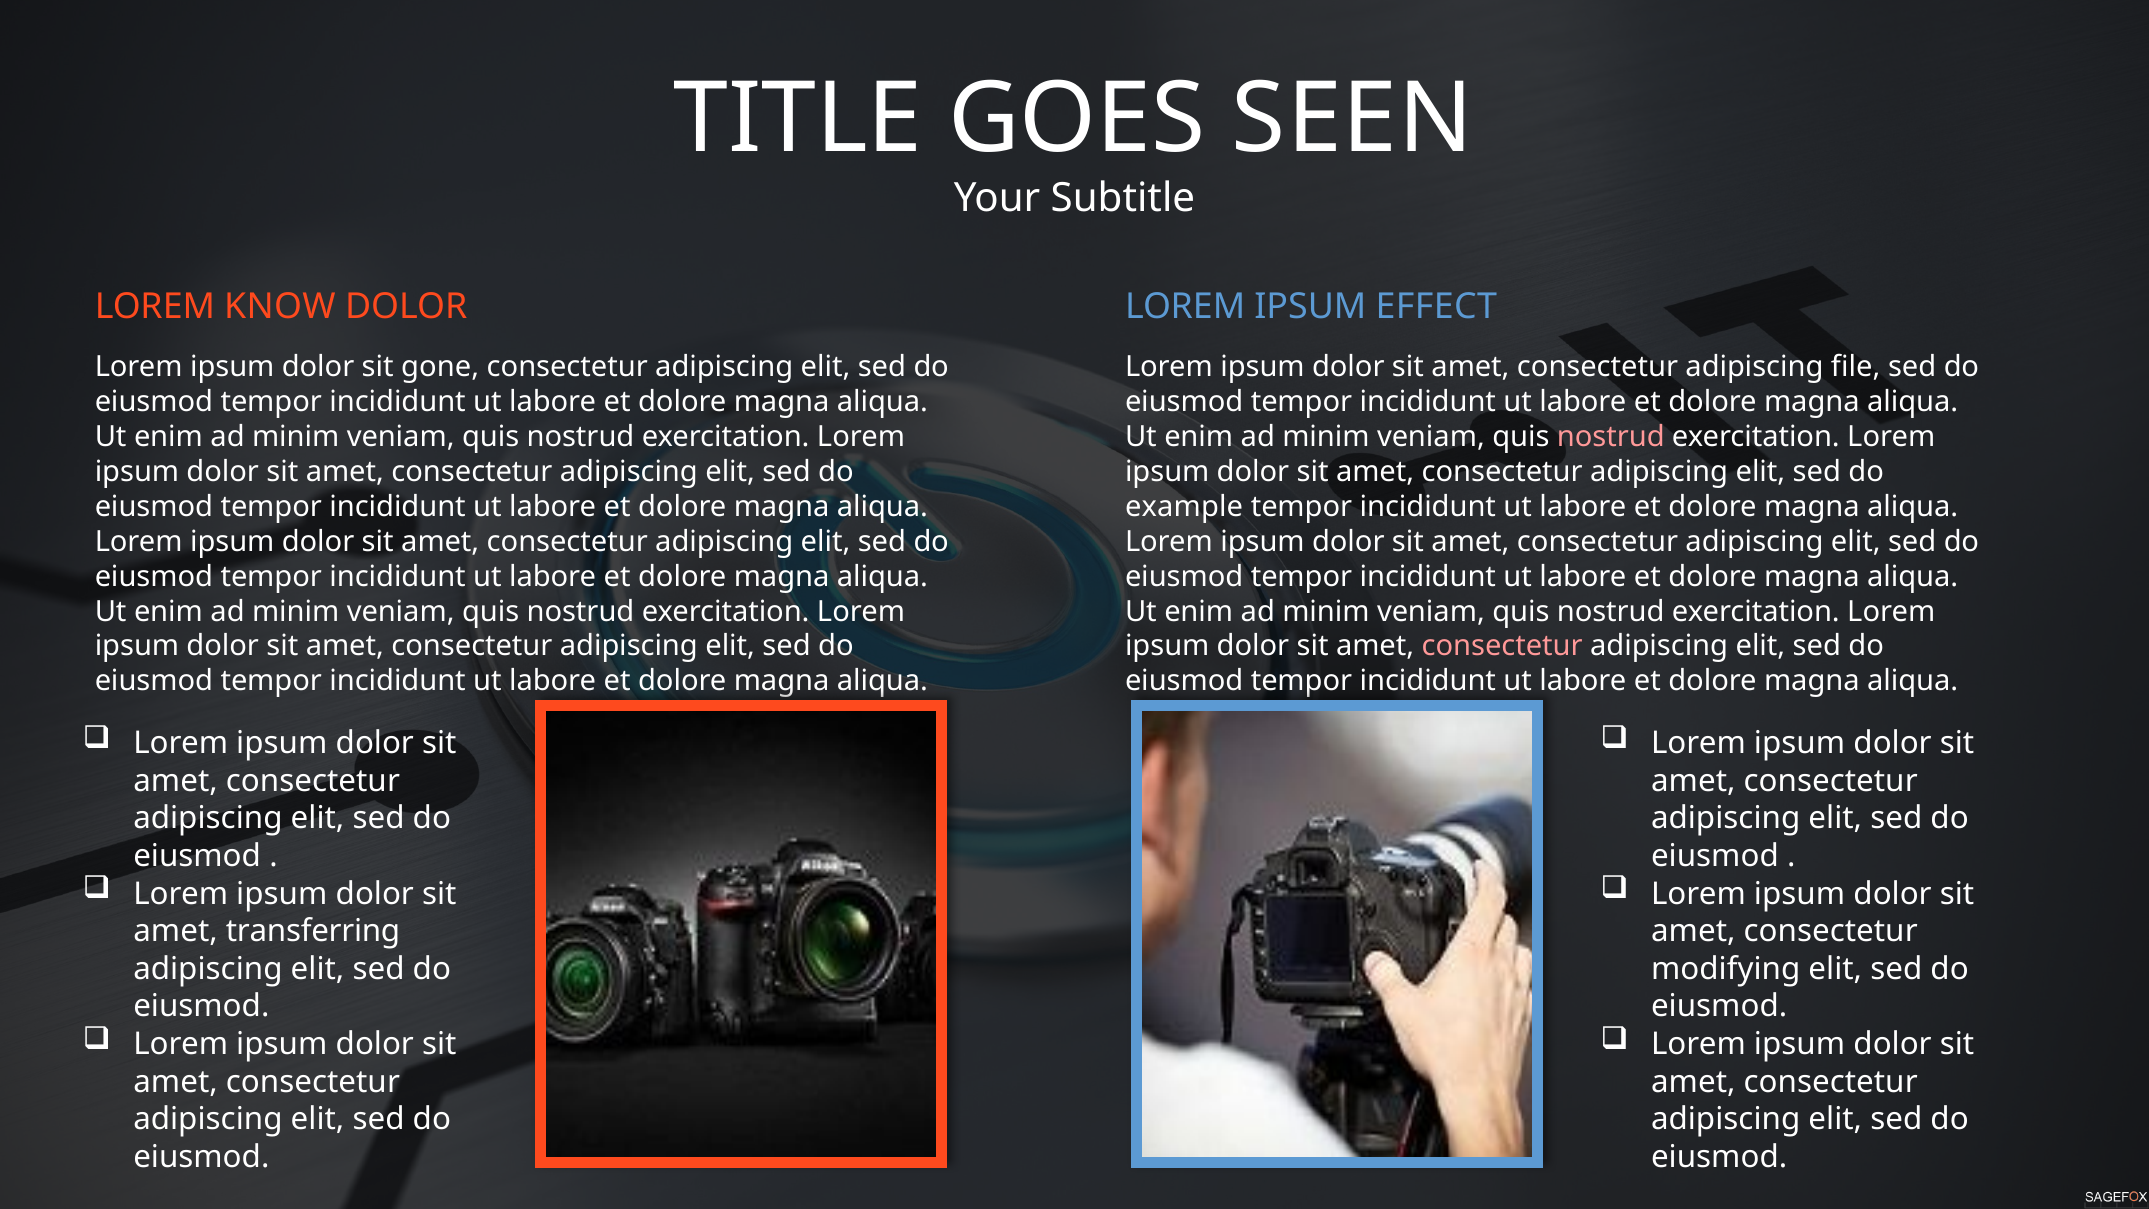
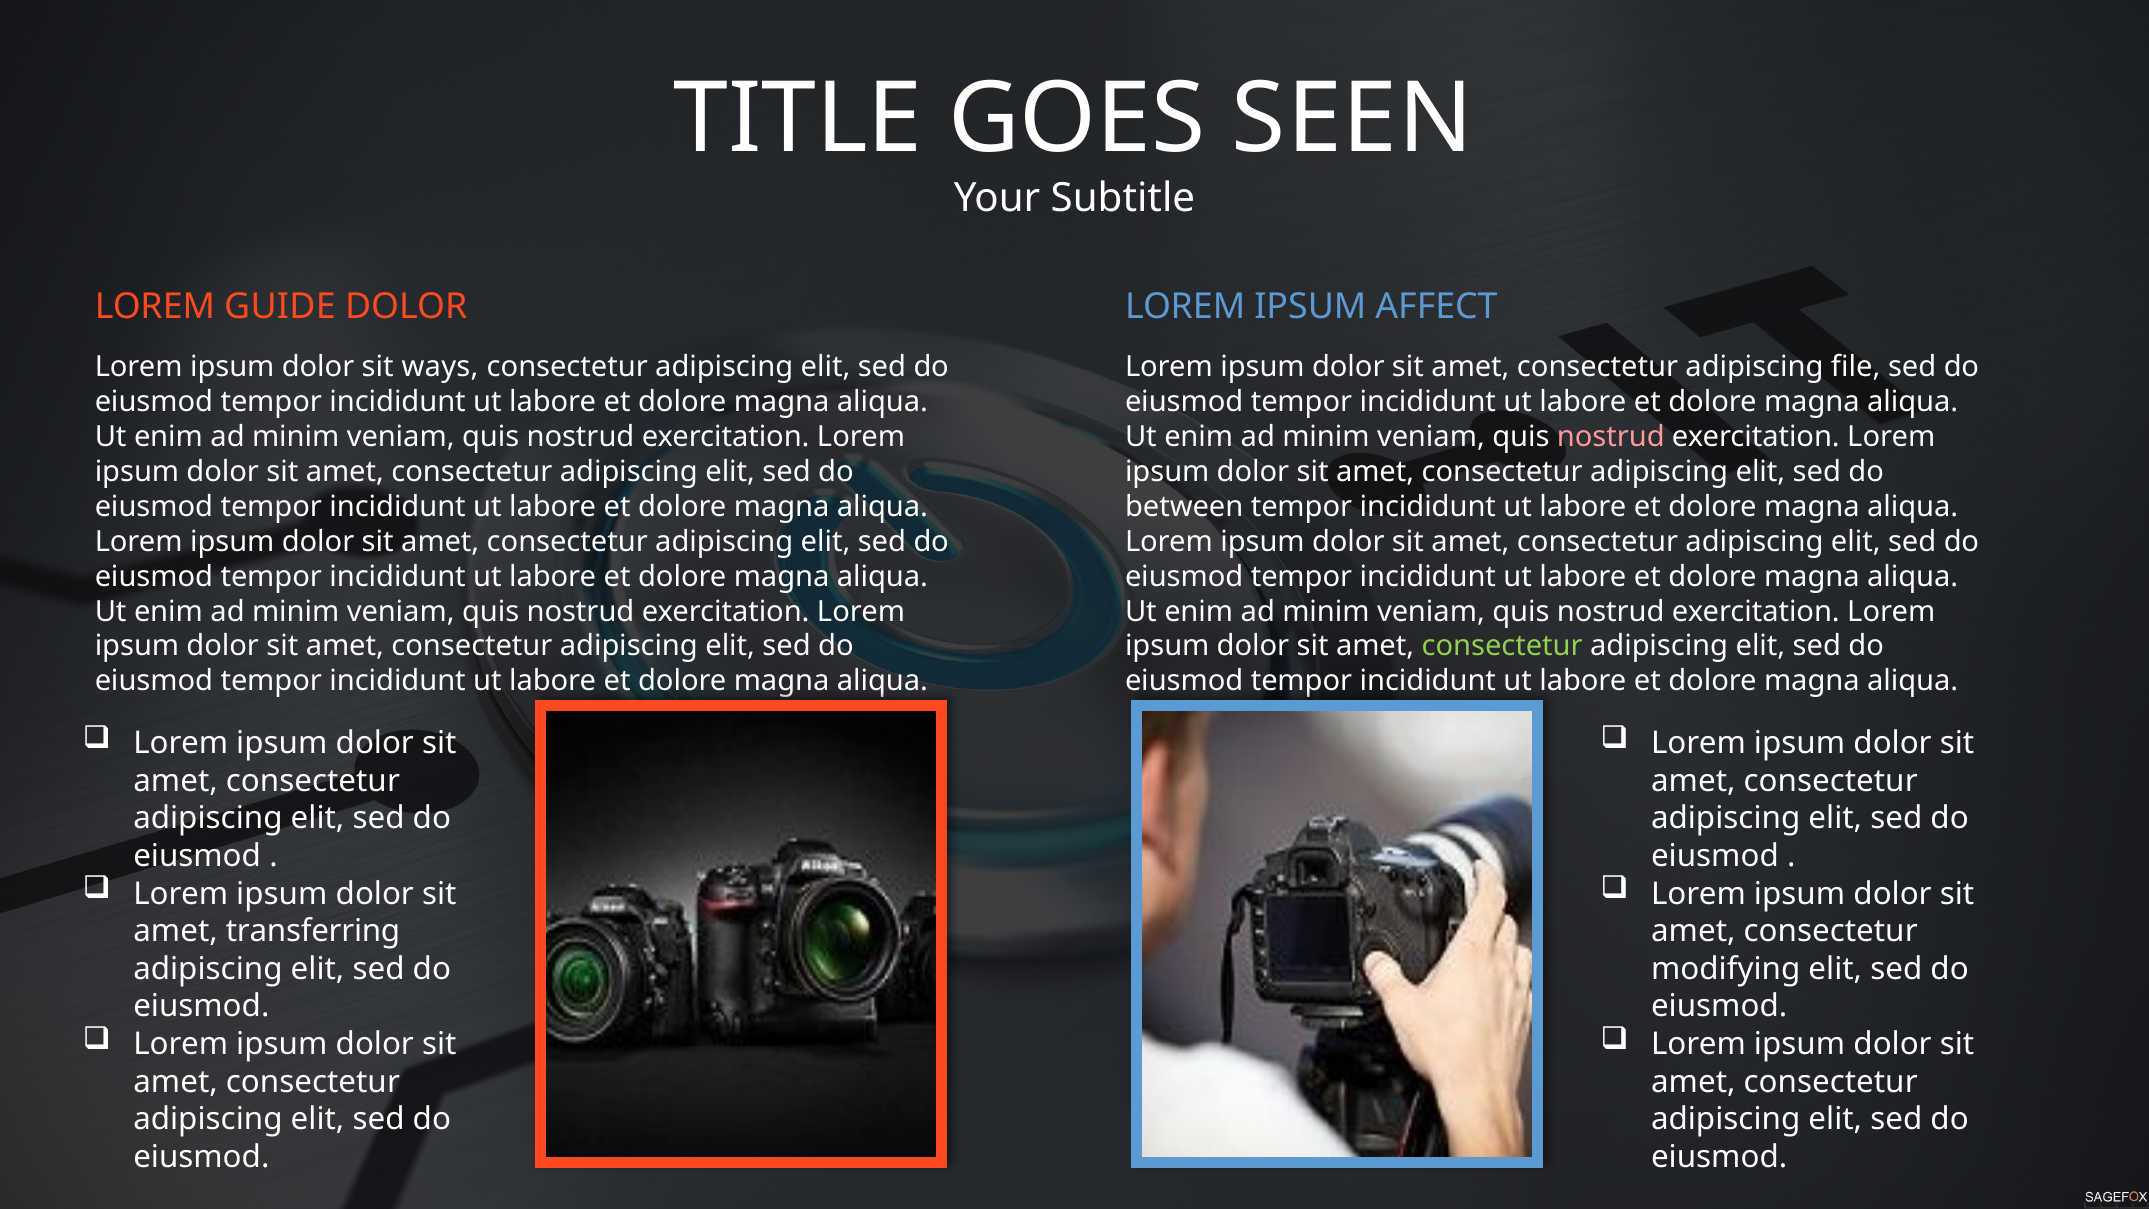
KNOW: KNOW -> GUIDE (280, 307)
EFFECT: EFFECT -> AFFECT (1437, 307)
gone: gone -> ways (440, 367)
example: example -> between (1184, 506)
consectetur colour: pink -> light green (1502, 646)
